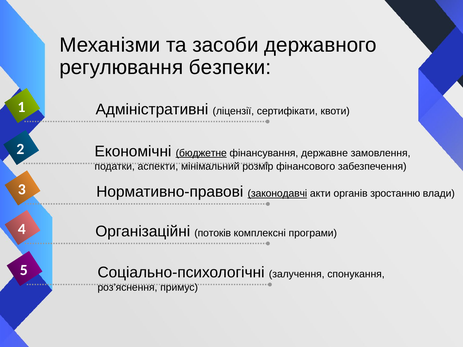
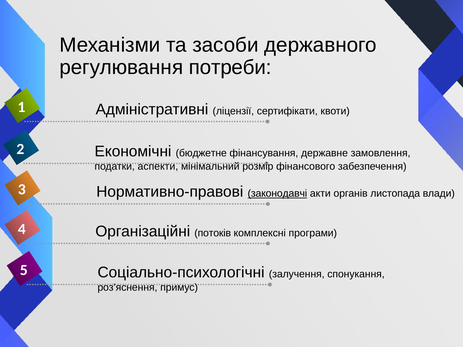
безпеки: безпеки -> потреби (230, 67)
бюджетне underline: present -> none (201, 153)
зростанню: зростанню -> листопада (395, 194)
